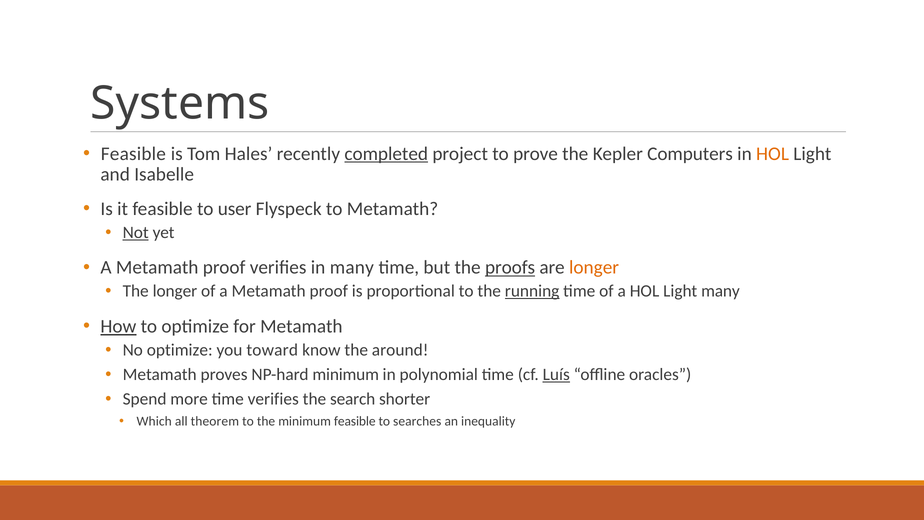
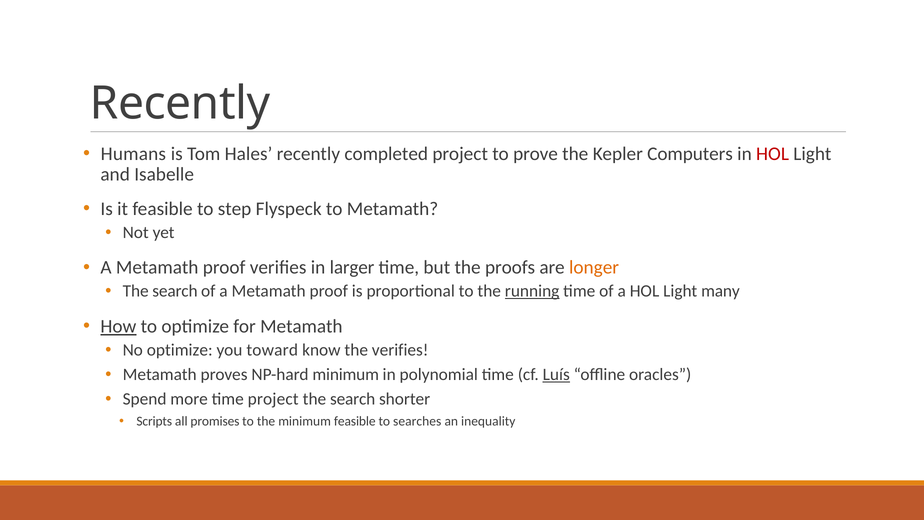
Systems: Systems -> Recently (180, 104)
Feasible: Feasible -> Humans (133, 154)
completed underline: present -> none (386, 154)
HOL colour: orange -> red (773, 154)
user: user -> step (235, 209)
Not underline: present -> none (136, 232)
in many: many -> larger (352, 267)
proofs underline: present -> none (510, 267)
longer: longer -> search (175, 291)
the around: around -> verifies (400, 350)
time verifies: verifies -> project (273, 399)
Which: Which -> Scripts (154, 421)
theorem: theorem -> promises (215, 421)
